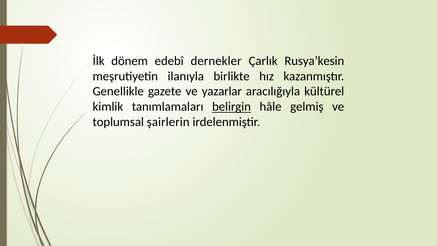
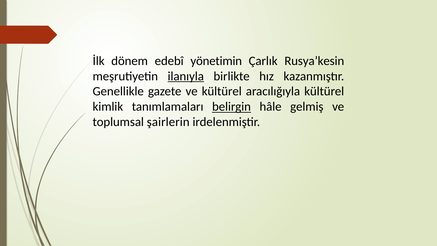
dernekler: dernekler -> yönetimin (216, 61)
ilanıyla underline: none -> present (186, 76)
ve yazarlar: yazarlar -> kültürel (222, 91)
